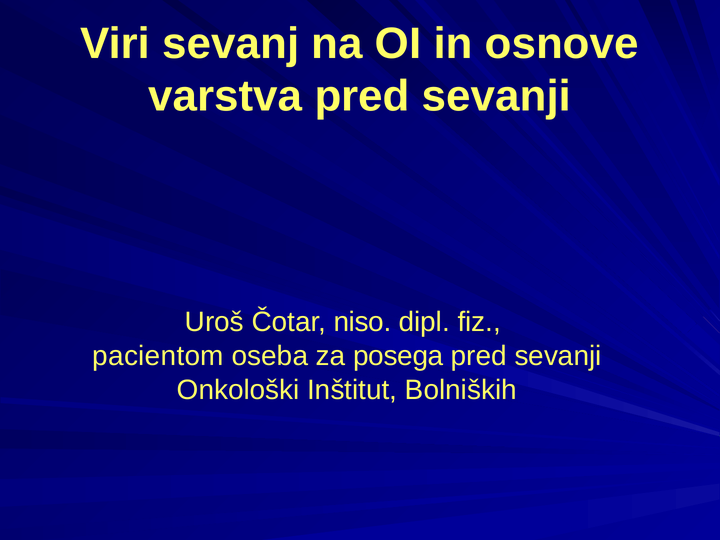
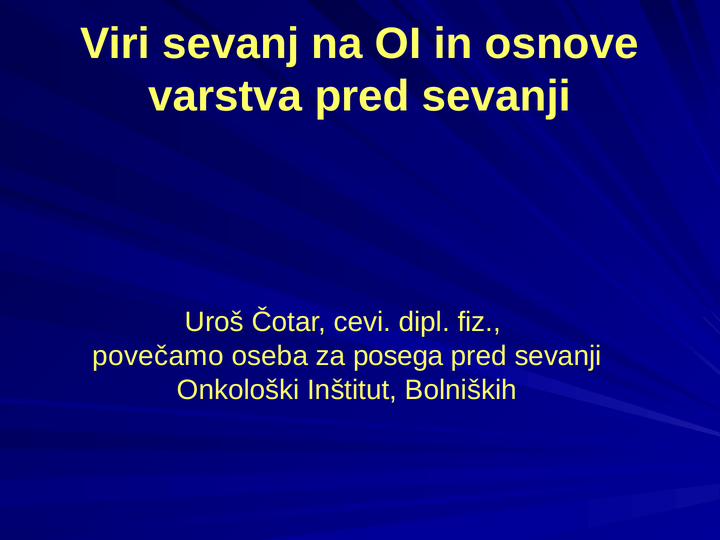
niso: niso -> cevi (362, 322)
pacientom: pacientom -> povečamo (158, 356)
